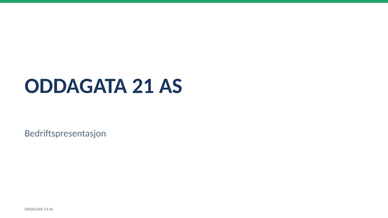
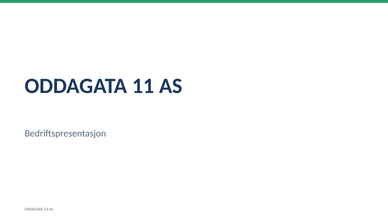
21: 21 -> 11 (143, 86)
